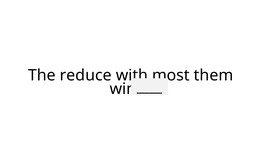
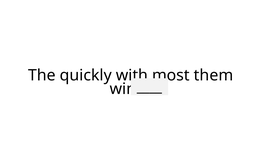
reduce: reduce -> quickly (86, 75)
